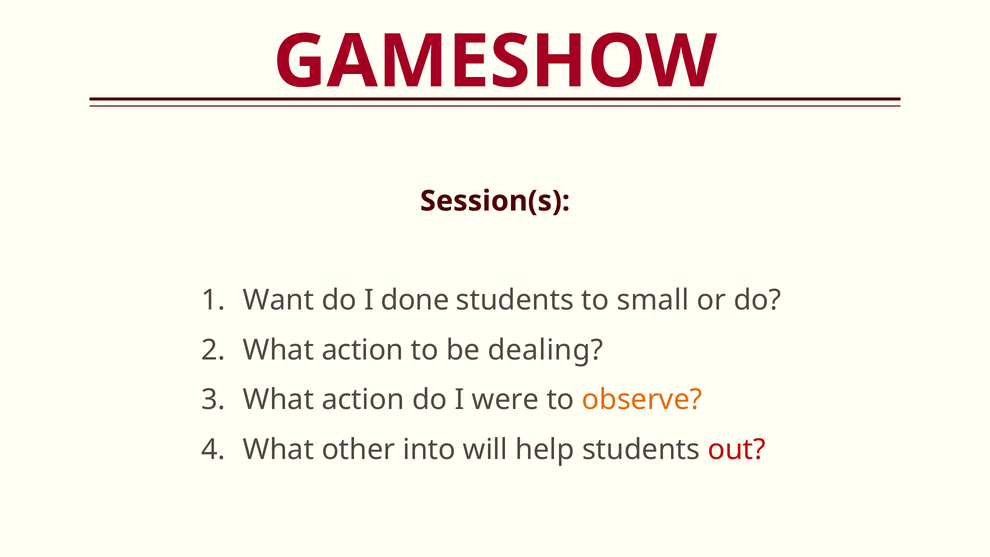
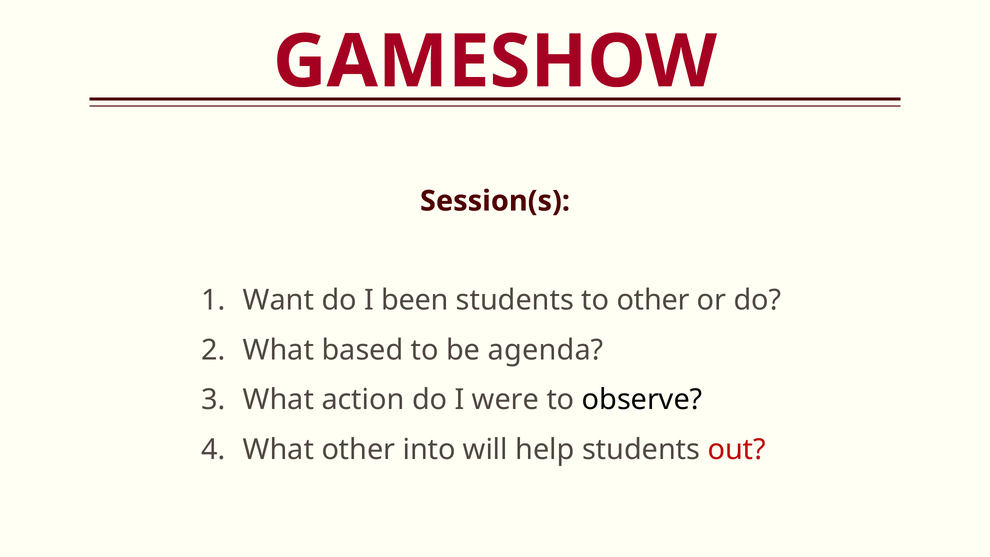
done: done -> been (415, 300)
to small: small -> other (653, 300)
action: action -> based (362, 350)
dealing: dealing -> agenda (546, 350)
observe colour: orange -> black (642, 400)
